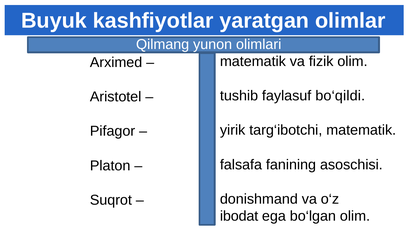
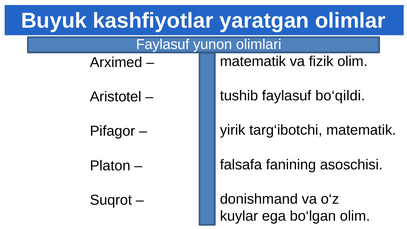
Qilmang: Qilmang -> Faylasuf (163, 45)
ibodat: ibodat -> kuylar (239, 216)
